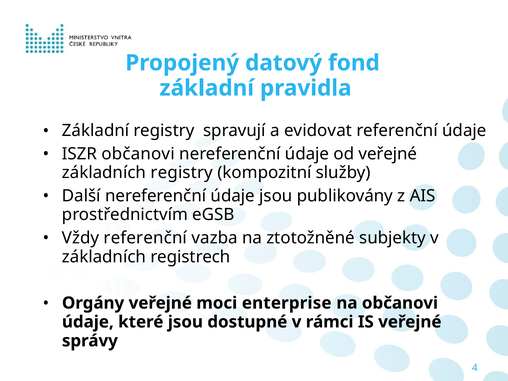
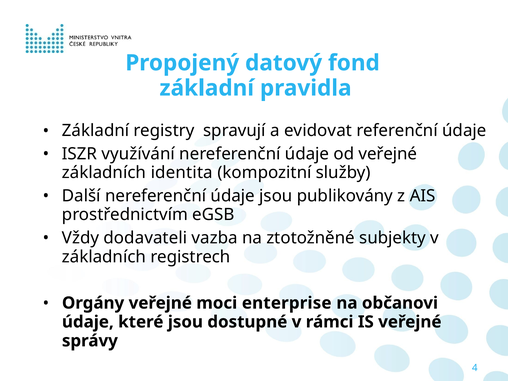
ISZR občanovi: občanovi -> využívání (138, 154)
základních registry: registry -> identita (182, 173)
Vždy referenční: referenční -> dodavateli (145, 238)
